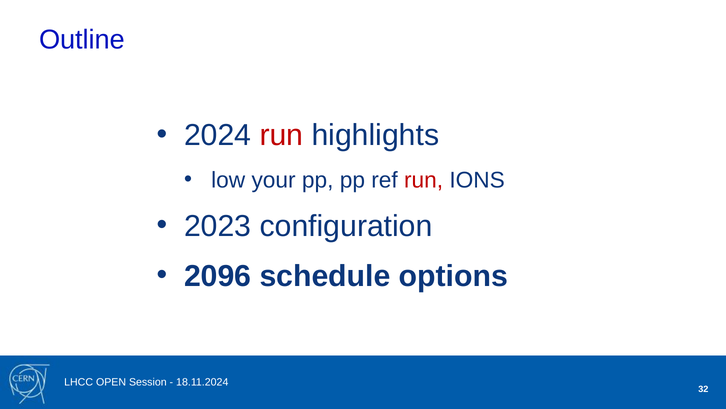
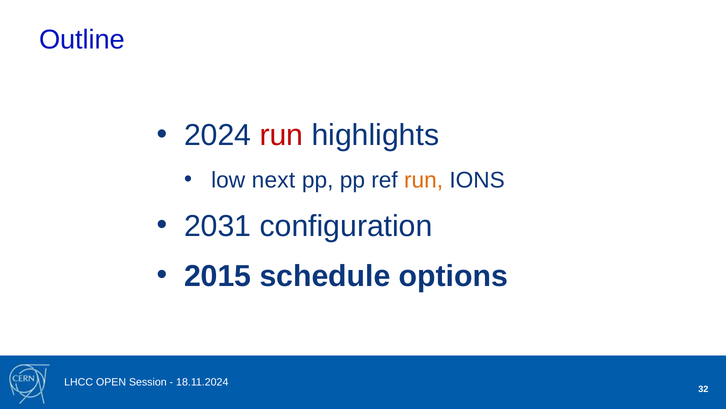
your: your -> next (273, 180)
run colour: red -> orange (424, 180)
2023: 2023 -> 2031 (218, 226)
2096: 2096 -> 2015 (218, 276)
